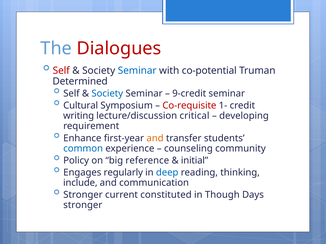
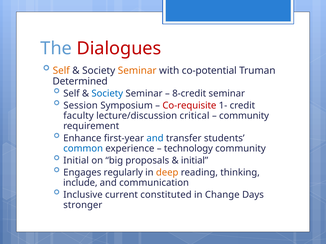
Self colour: red -> orange (61, 71)
Seminar colour: blue -> orange (137, 71)
9-credit: 9-credit -> 8-credit (189, 94)
Cultural: Cultural -> Session (81, 106)
writing: writing -> faculty (79, 116)
developing: developing -> community (244, 116)
and colour: orange -> blue (155, 138)
counseling: counseling -> technology (188, 149)
Policy: Policy -> Initial (76, 161)
reference: reference -> proposals (147, 161)
deep colour: blue -> orange (167, 173)
Stronger: Stronger -> Inclusive (83, 195)
Though: Though -> Change (222, 195)
